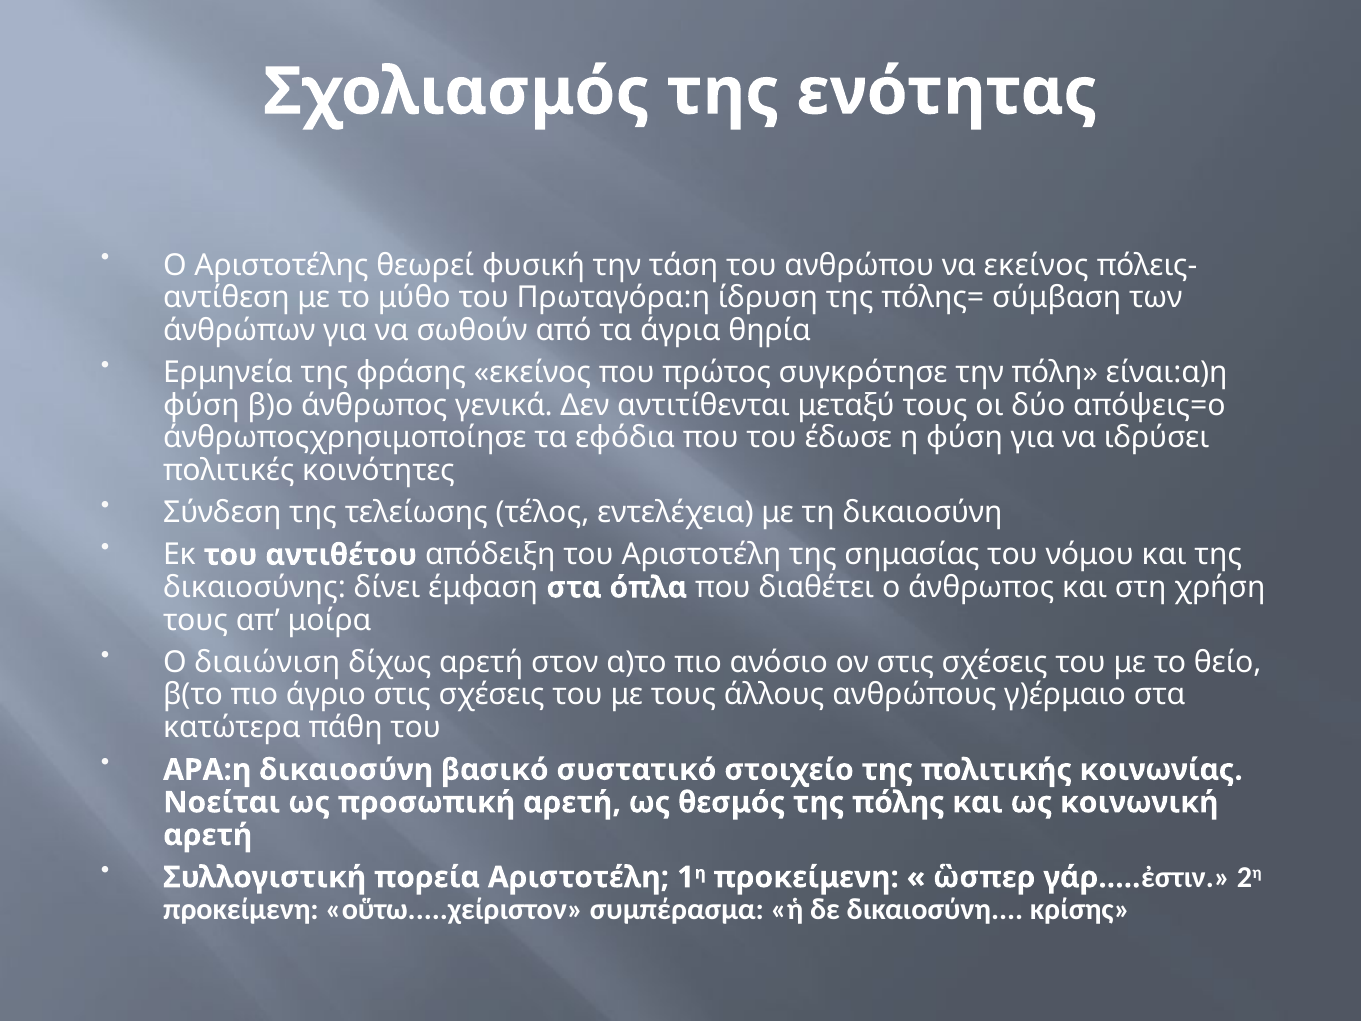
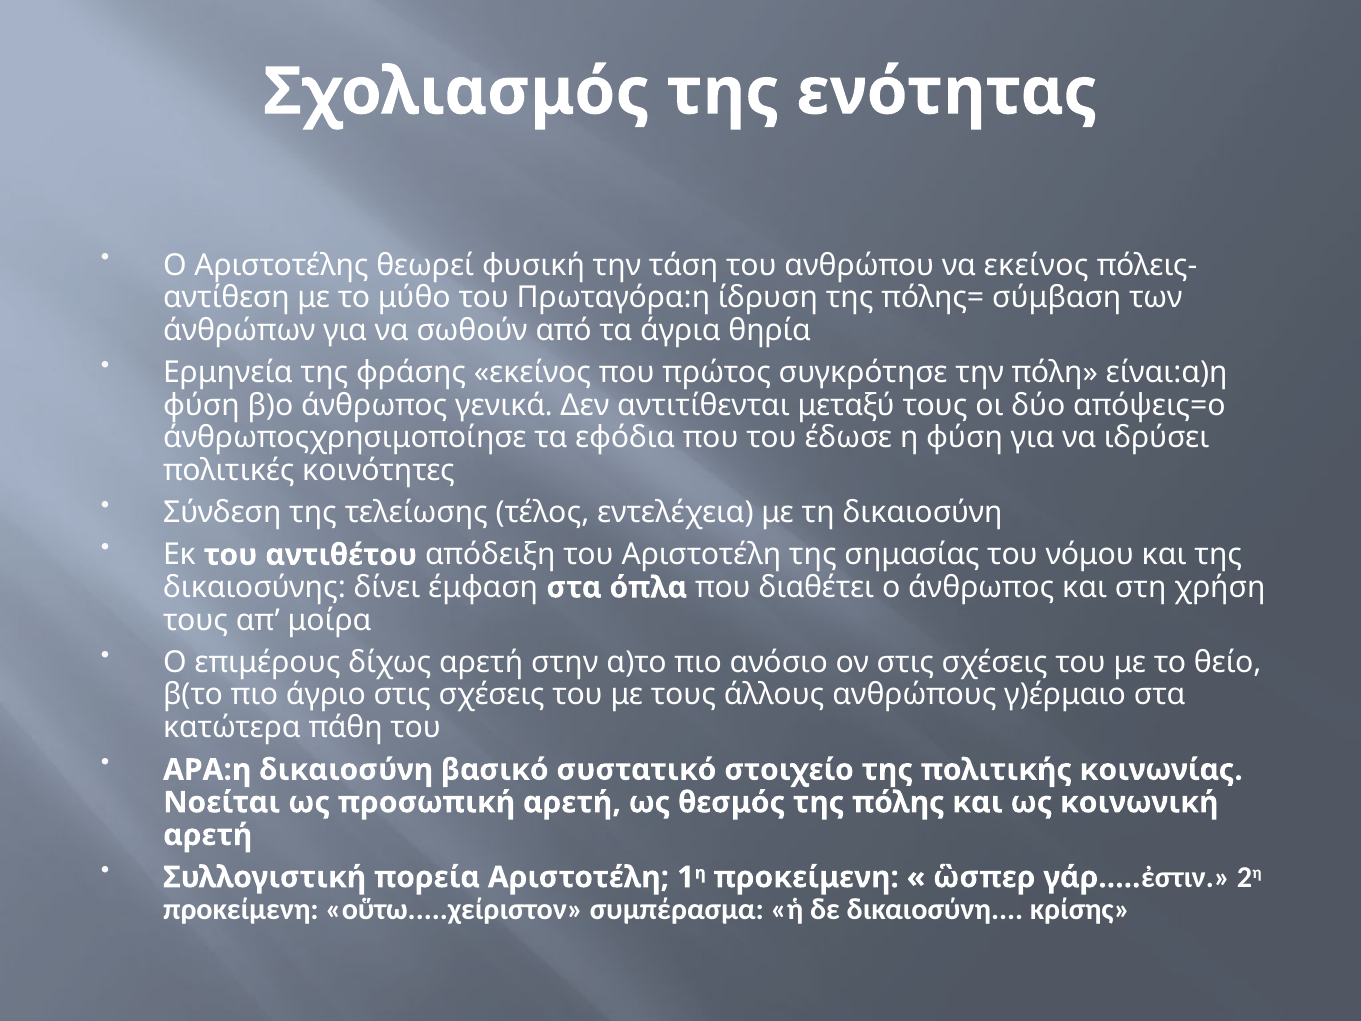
διαιώνιση: διαιώνιση -> επιμέρους (267, 662)
στον: στον -> στην (565, 662)
